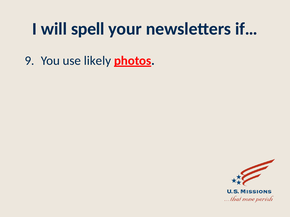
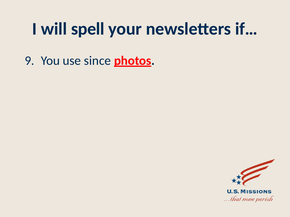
likely: likely -> since (97, 61)
